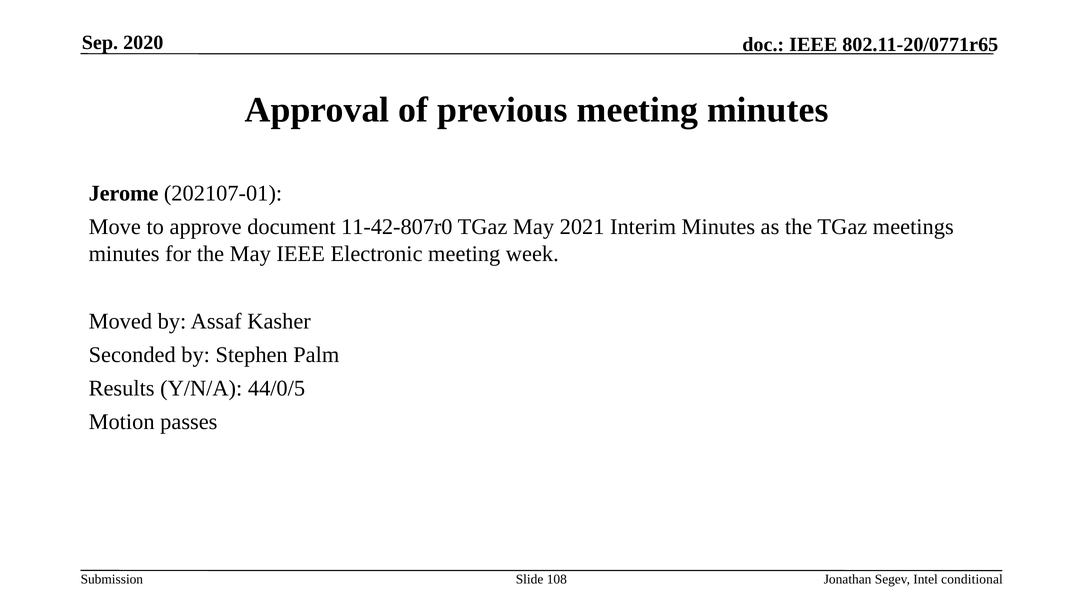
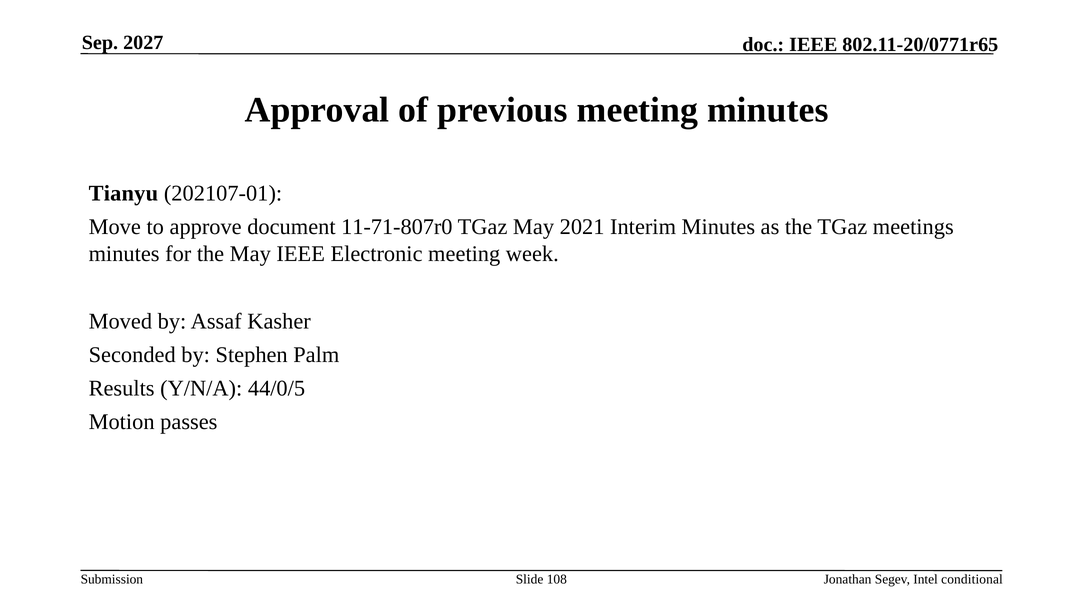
2020: 2020 -> 2027 (143, 43)
Jerome: Jerome -> Tianyu (123, 194)
11-42-807r0: 11-42-807r0 -> 11-71-807r0 (397, 227)
